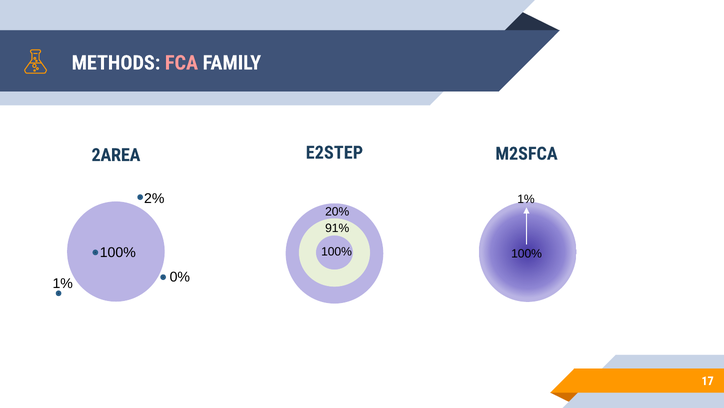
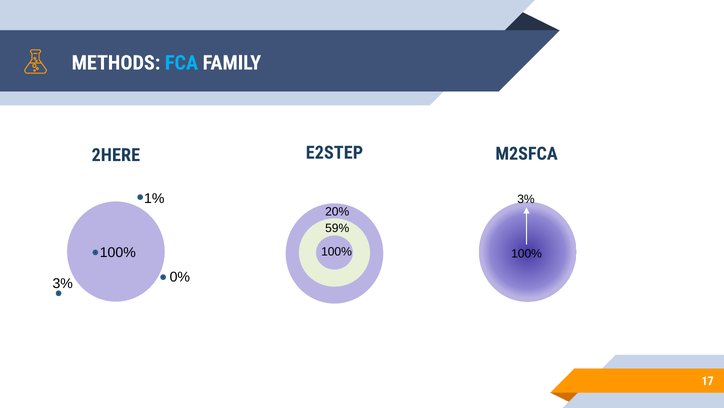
FCA colour: pink -> light blue (181, 63)
2AREA: 2AREA -> 2HERE (116, 155)
2%: 2% -> 1% (154, 198)
1%: 1% -> 3% (526, 199)
91%: 91% -> 59% (337, 228)
1%: 1% -> 3% (63, 283)
